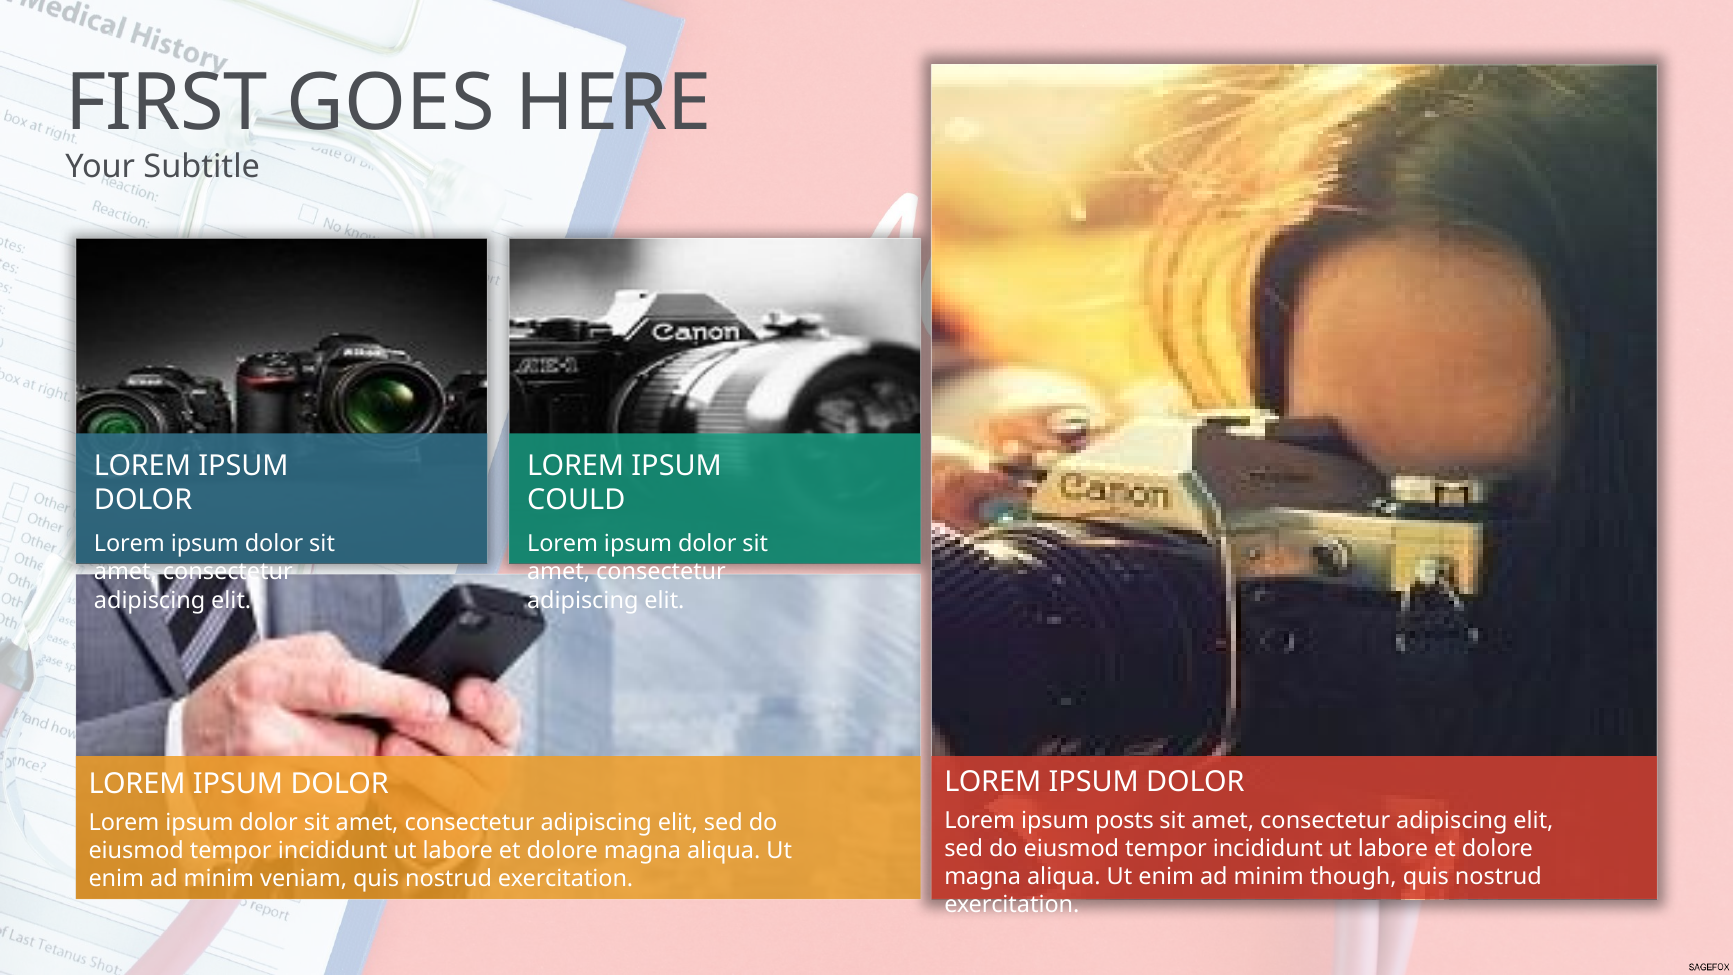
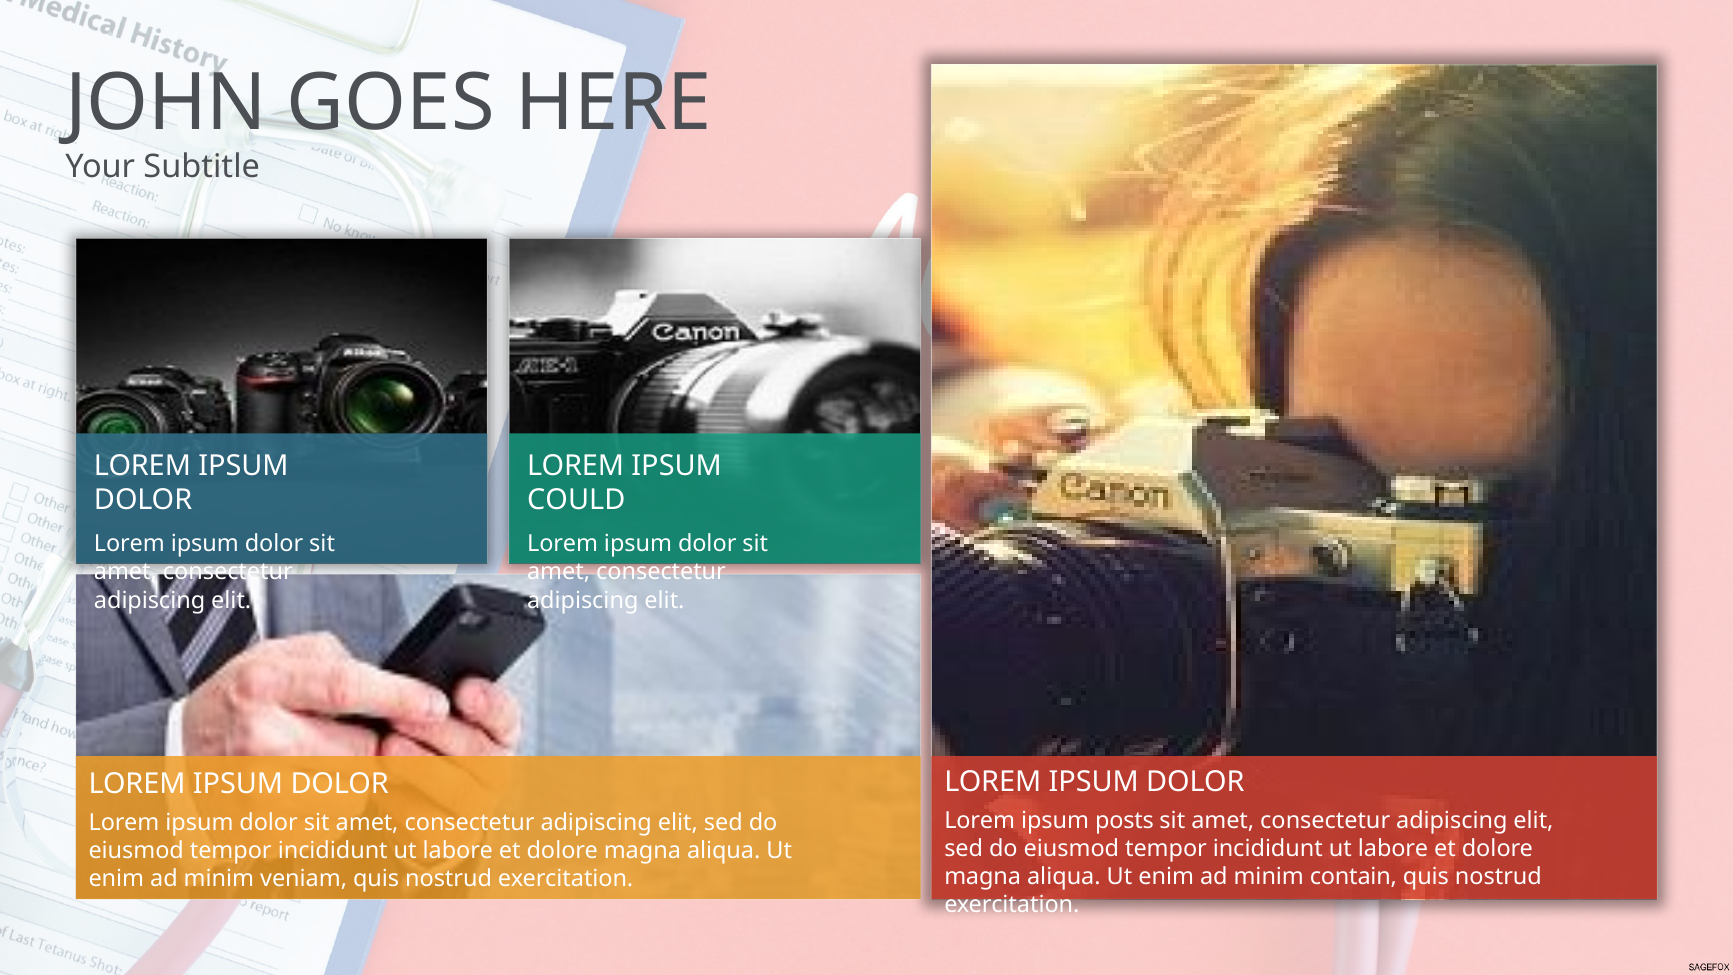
FIRST: FIRST -> JOHN (166, 103)
though: though -> contain (1353, 877)
